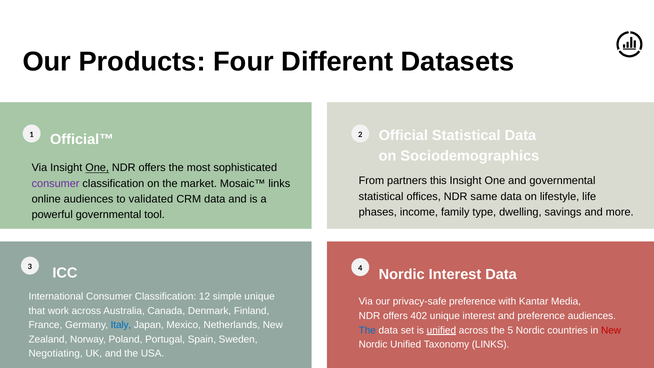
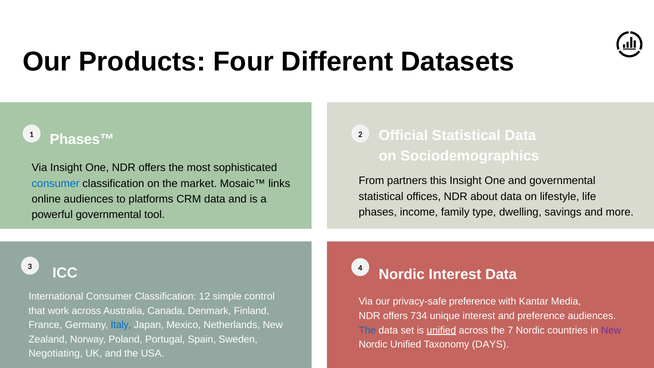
Official™: Official™ -> Phases™ (82, 139)
One underline: present -> none (97, 168)
consumer colour: purple -> blue (56, 183)
same: same -> about (484, 196)
validated: validated -> platforms (151, 199)
simple unique: unique -> control (260, 296)
402: 402 -> 734 (419, 316)
5: 5 -> 7 (510, 330)
New colour: red -> purple (611, 330)
Taxonomy LINKS: LINKS -> DAYS (490, 344)
